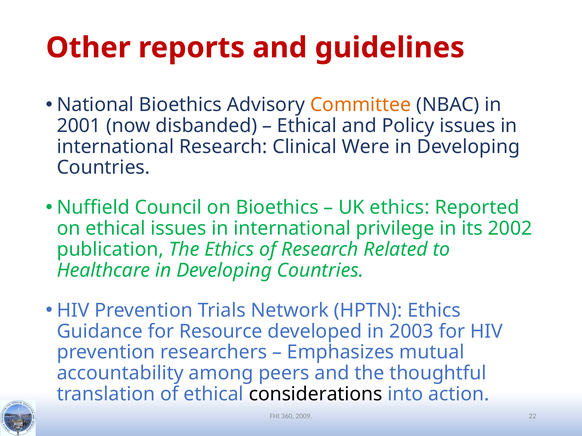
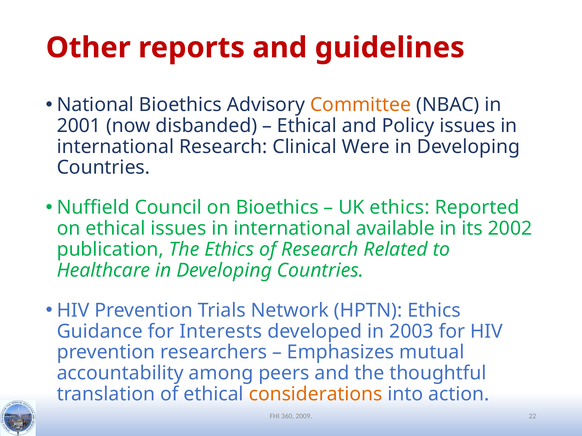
privilege: privilege -> available (395, 229)
Resource: Resource -> Interests (221, 332)
considerations colour: black -> orange (316, 394)
